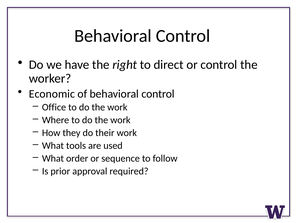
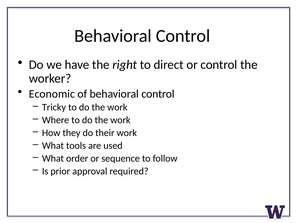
Office: Office -> Tricky (54, 107)
